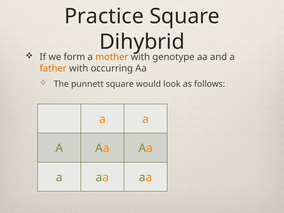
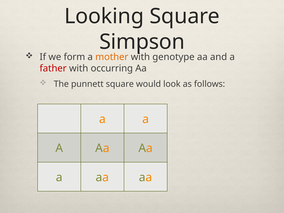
Practice: Practice -> Looking (104, 16)
Dihybrid: Dihybrid -> Simpson (142, 42)
father colour: orange -> red (53, 68)
